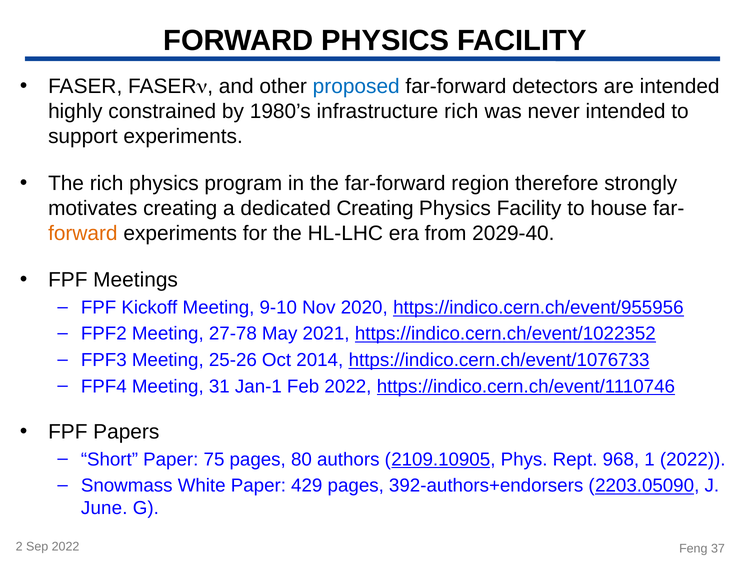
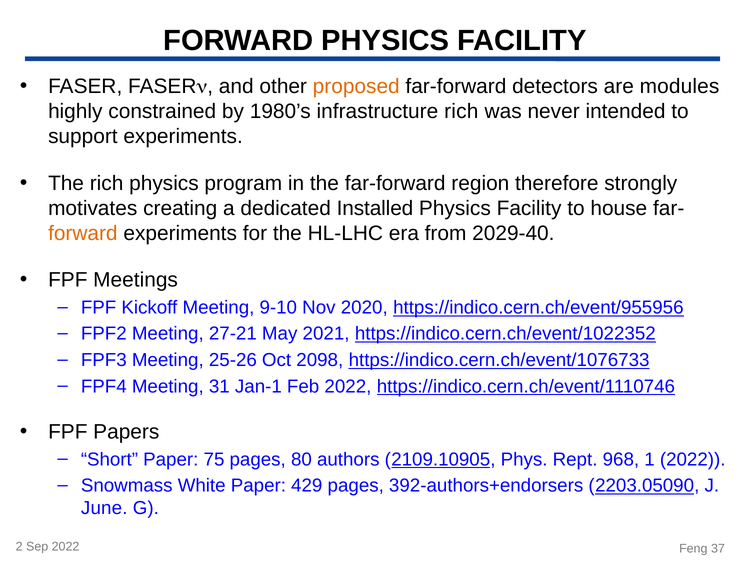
proposed colour: blue -> orange (356, 86)
are intended: intended -> modules (680, 86)
dedicated Creating: Creating -> Installed (375, 208)
27-78: 27-78 -> 27-21 (233, 333)
2014: 2014 -> 2098 (320, 360)
